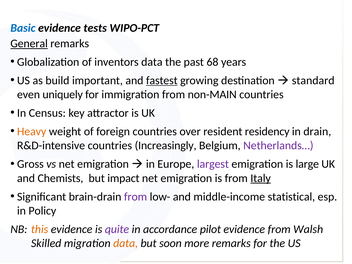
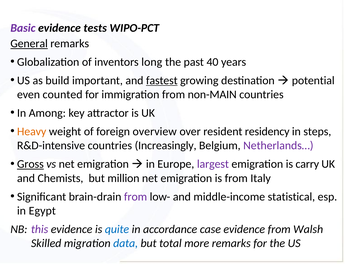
Basic colour: blue -> purple (23, 28)
inventors data: data -> long (152, 62)
68: 68 -> 40 (212, 62)
standard: standard -> potential (313, 80)
uniquely: uniquely -> counted (63, 95)
Census: Census -> Among (47, 113)
foreign countries: countries -> overview (155, 132)
drain: drain -> steps (317, 132)
Gross underline: none -> present (30, 164)
large: large -> carry (307, 164)
impact: impact -> million (123, 178)
Italy underline: present -> none (261, 178)
Policy: Policy -> Egypt (42, 211)
this colour: orange -> purple (40, 229)
quite colour: purple -> blue (117, 229)
pilot: pilot -> case (210, 229)
data colour: orange -> blue (126, 243)
soon: soon -> total (170, 243)
